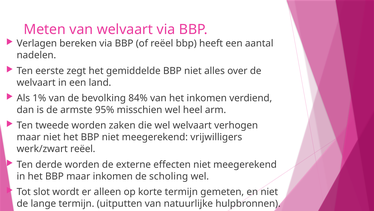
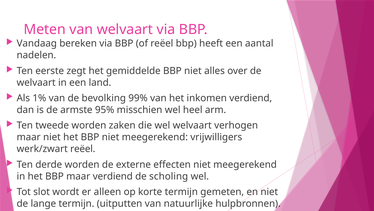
Verlagen: Verlagen -> Vandaag (37, 43)
84%: 84% -> 99% (138, 98)
maar inkomen: inkomen -> verdiend (113, 176)
